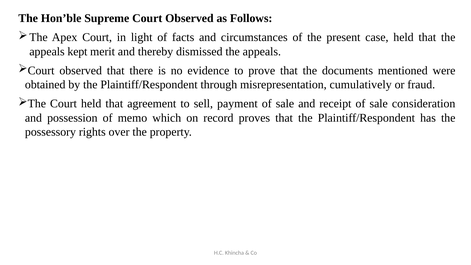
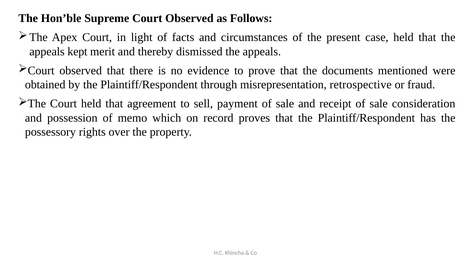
cumulatively: cumulatively -> retrospective (361, 85)
